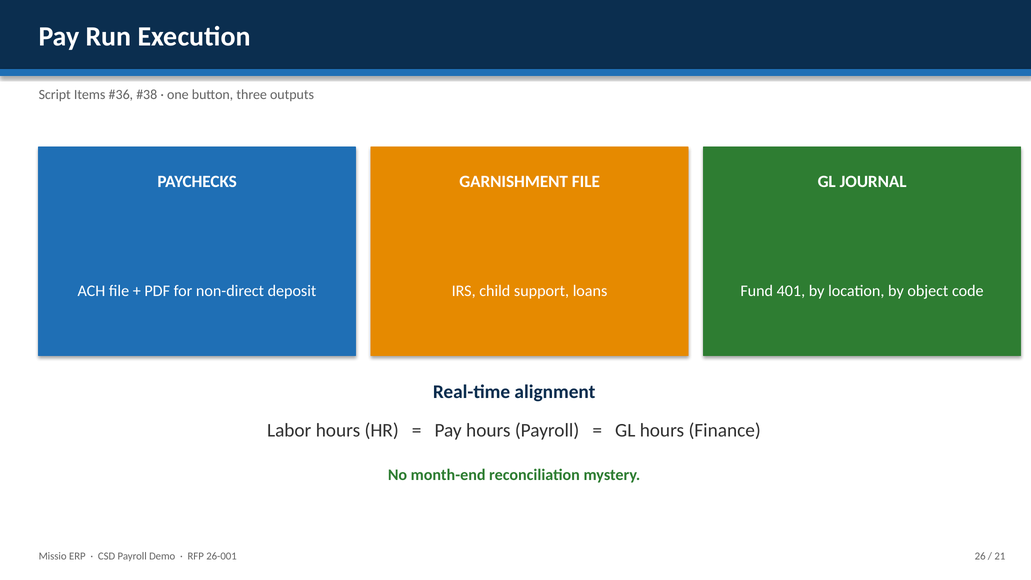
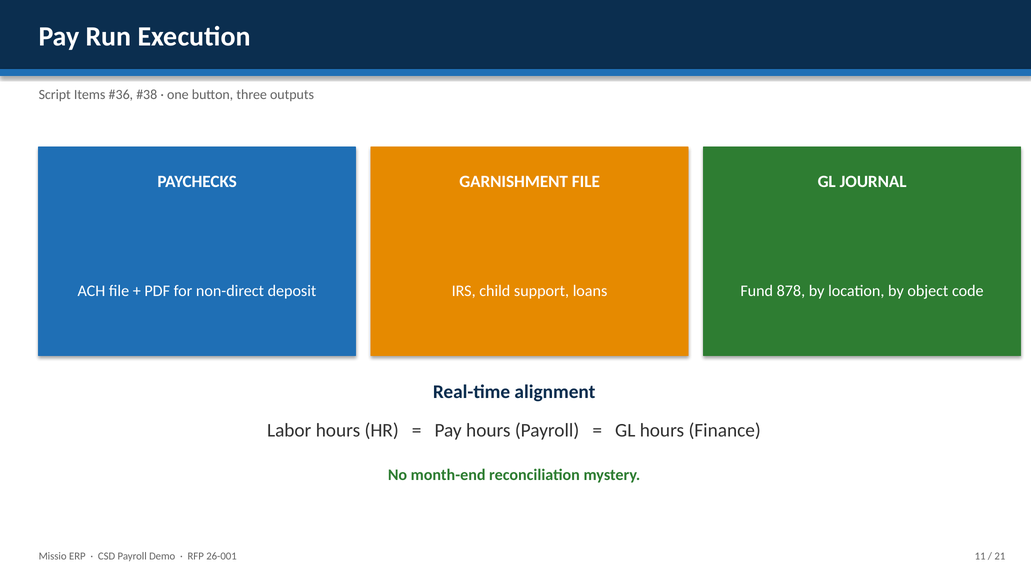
401: 401 -> 878 (791, 291)
26: 26 -> 11 (980, 556)
